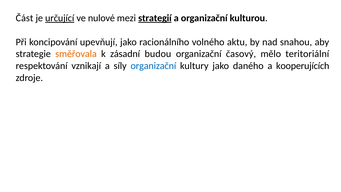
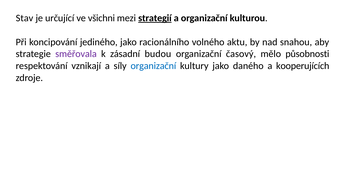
Část: Část -> Stav (25, 18)
určující underline: present -> none (60, 18)
nulové: nulové -> všichni (101, 18)
upevňují: upevňují -> jediného (99, 42)
směřovala colour: orange -> purple (76, 54)
teritoriální: teritoriální -> působnosti (307, 54)
